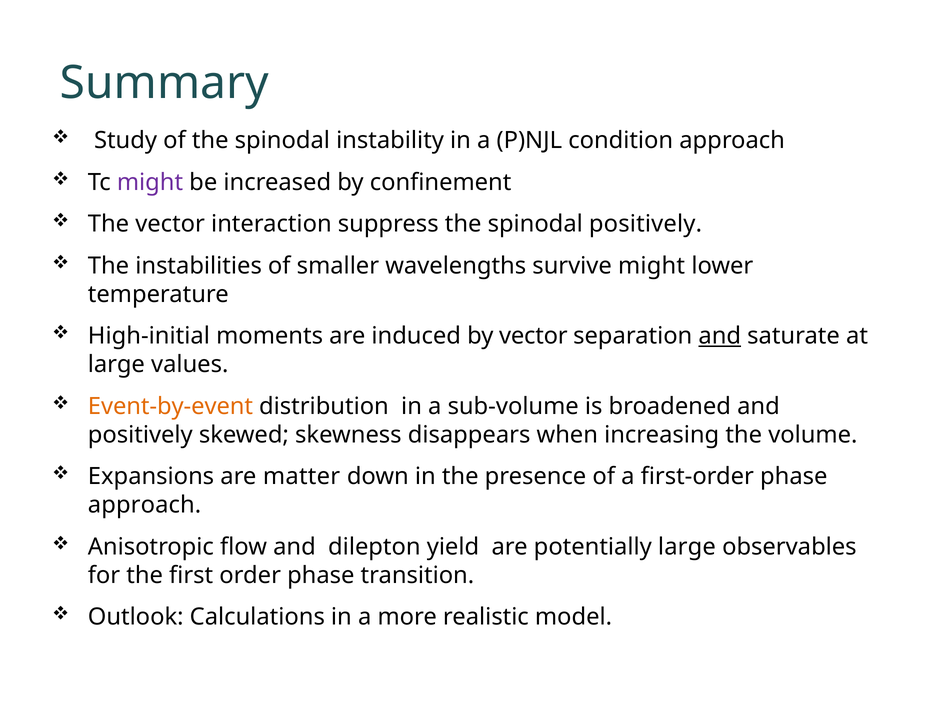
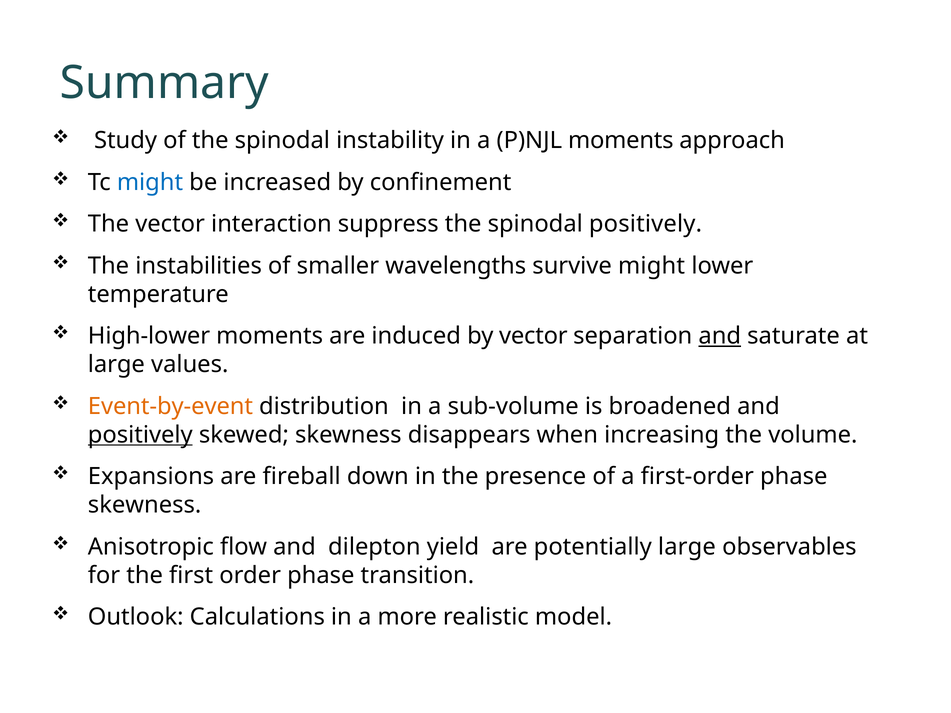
P)NJL condition: condition -> moments (621, 141)
might colour: purple -> blue (150, 182)
High-initial: High-initial -> High-lower (149, 336)
positively underline: none -> present (140, 435)
matter: matter -> fireball (302, 477)
approach: approach -> skewness (145, 505)
